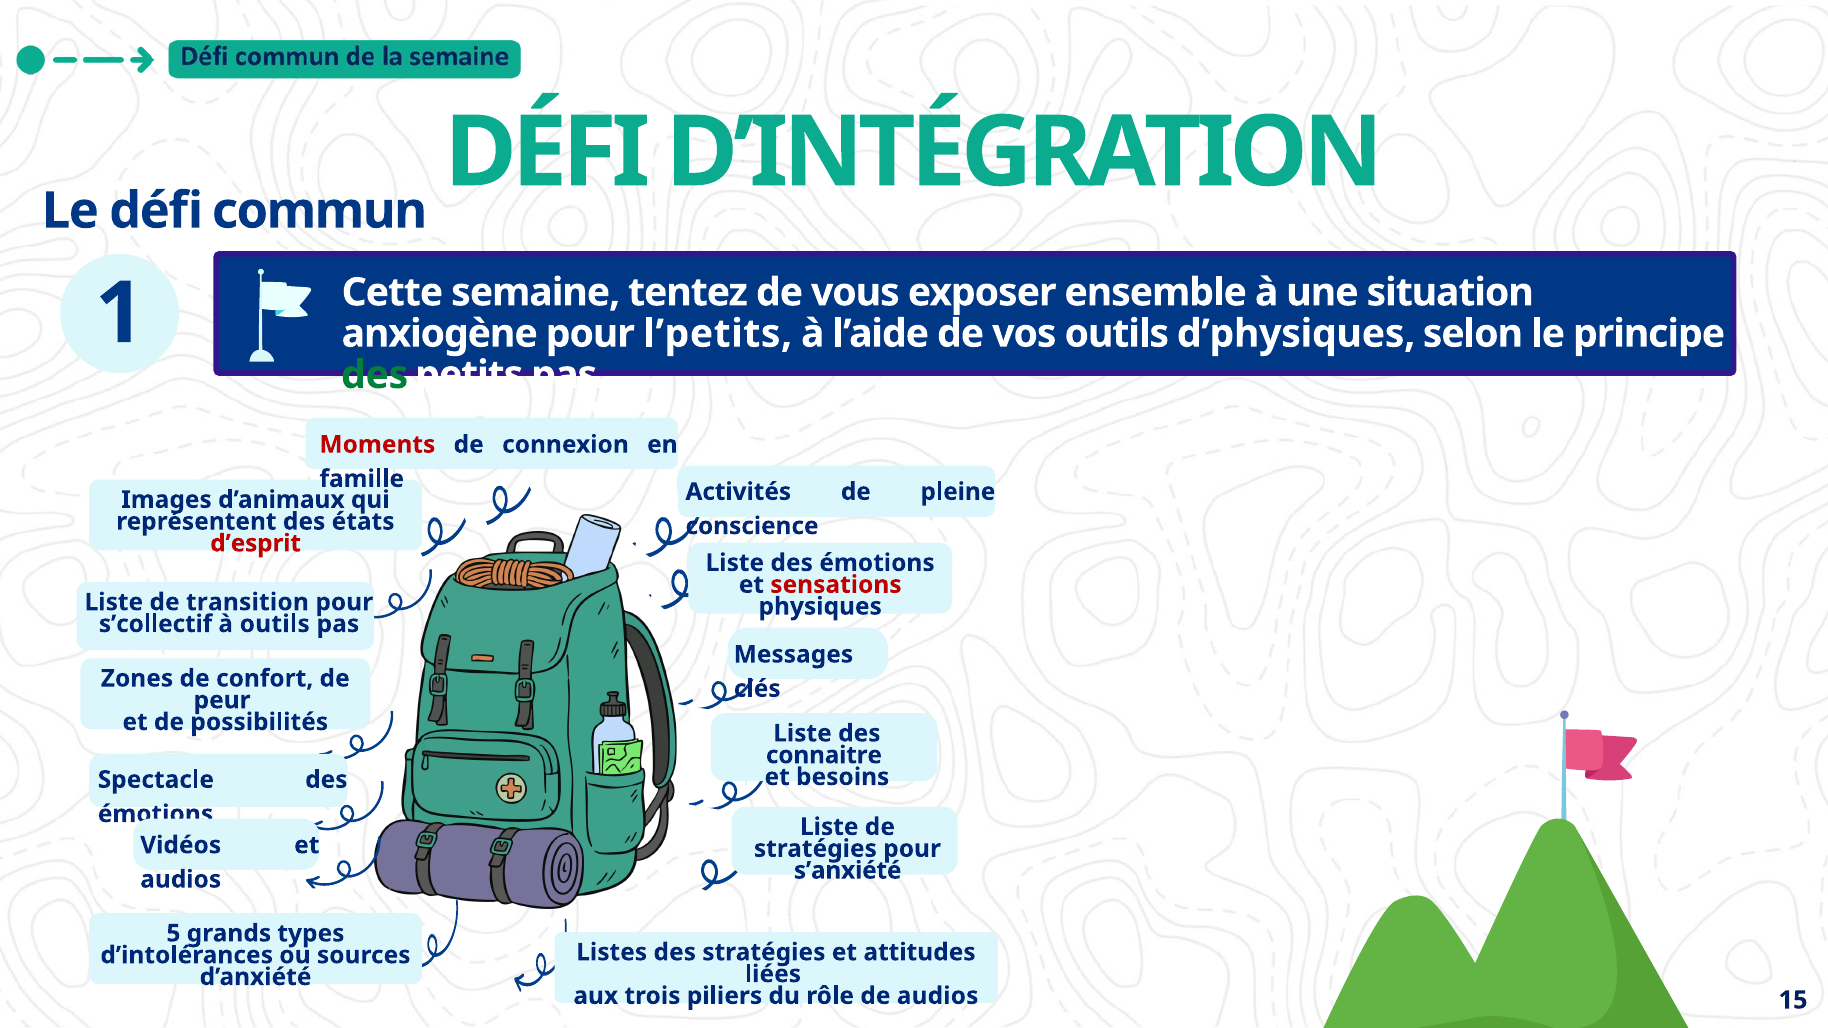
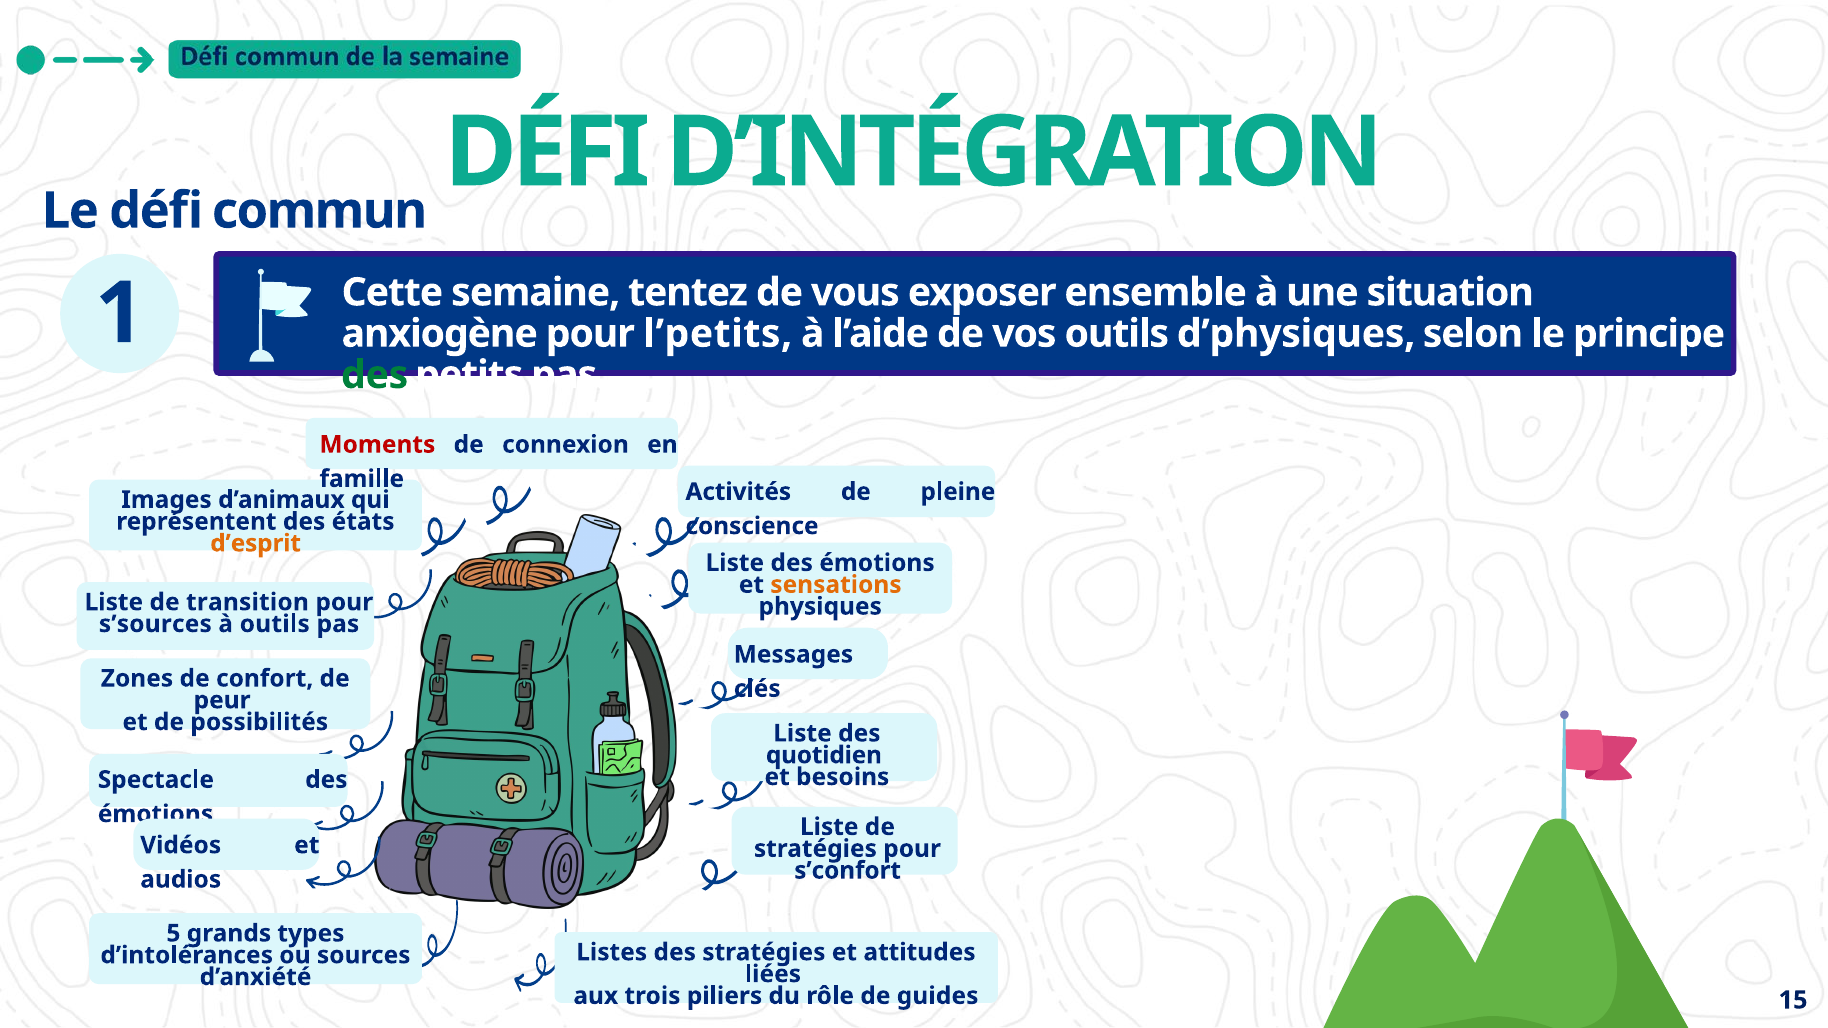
d’esprit colour: red -> orange (256, 543)
sensations colour: red -> orange (836, 585)
s’collectif: s’collectif -> s’sources (155, 624)
connaitre: connaitre -> quotidien (824, 755)
s’anxiété: s’anxiété -> s’confort (848, 871)
de audios: audios -> guides (938, 996)
